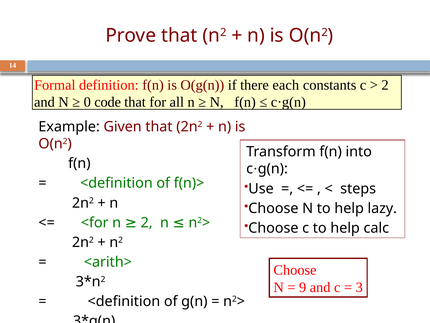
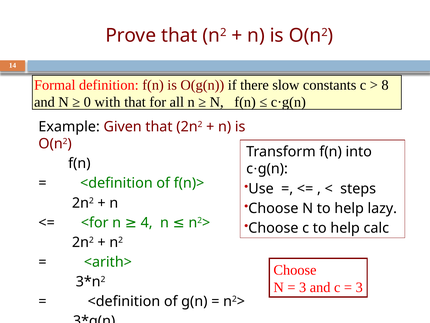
each: each -> slow (286, 85)
2: 2 -> 8 (385, 85)
code: code -> with (108, 102)
n 2: 2 -> 4 (147, 222)
9: 9 -> 3 (303, 287)
